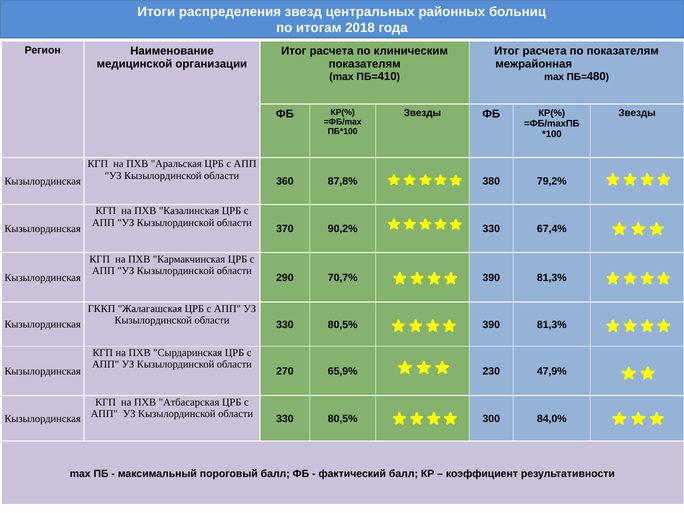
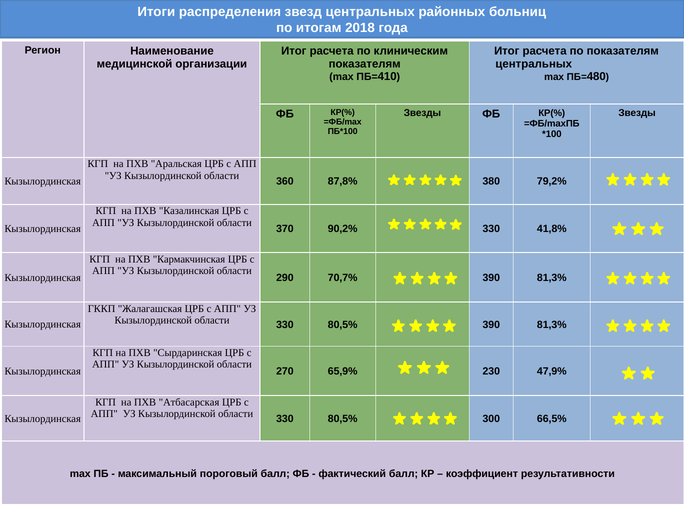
межрайонная: межрайонная -> центральных (534, 64)
67,4%: 67,4% -> 41,8% (552, 229)
84,0%: 84,0% -> 66,5% (552, 419)
